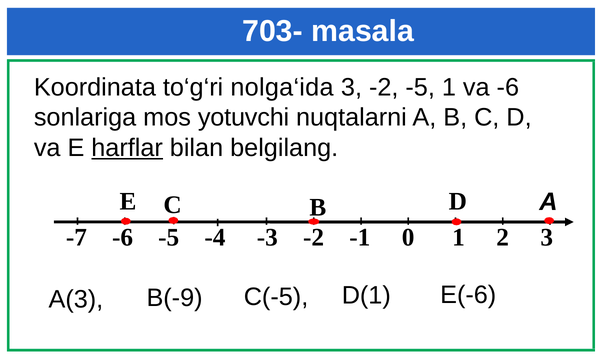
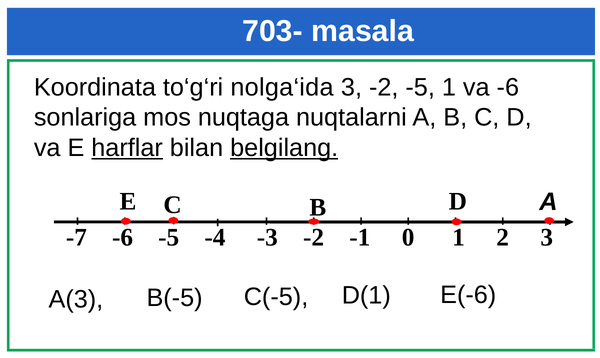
yotuvchi: yotuvchi -> nuqtaga (243, 118)
belgilang underline: none -> present (284, 148)
B(-9: B(-9 -> B(-5 (175, 298)
